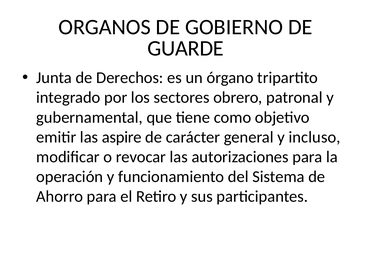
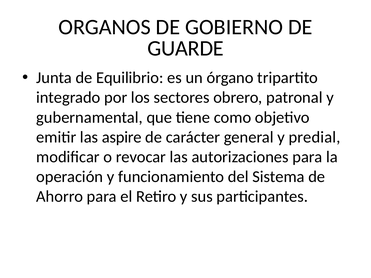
Derechos: Derechos -> Equilibrio (130, 78)
incluso: incluso -> predial (314, 137)
